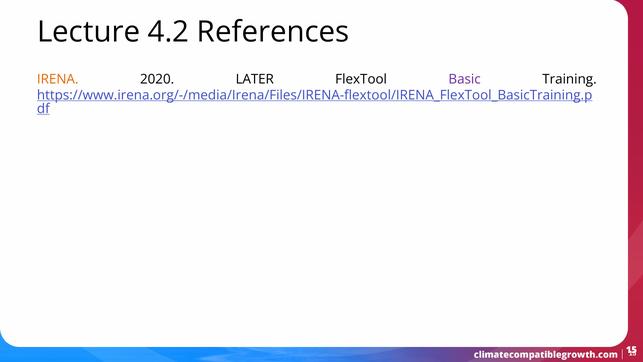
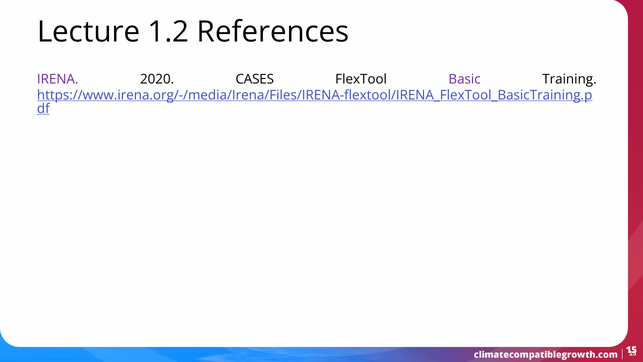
4.2: 4.2 -> 1.2 (168, 32)
IRENA colour: orange -> purple (58, 79)
LATER: LATER -> CASES (255, 79)
